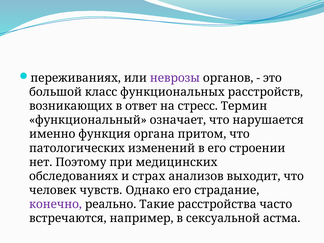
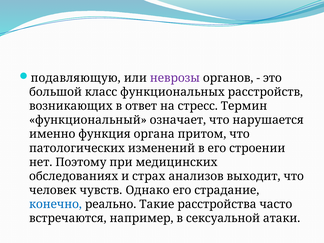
переживаниях: переживаниях -> подавляющую (76, 78)
конечно colour: purple -> blue (55, 204)
астма: астма -> атаки (282, 218)
